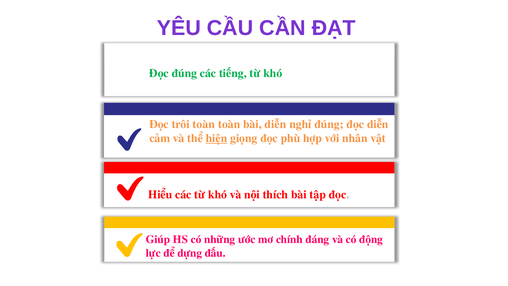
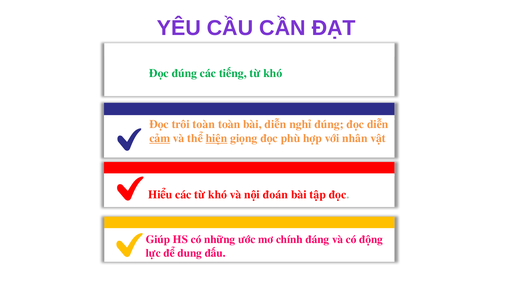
cảm underline: none -> present (160, 138)
thích: thích -> đoán (275, 195)
dựng: dựng -> dung (190, 253)
